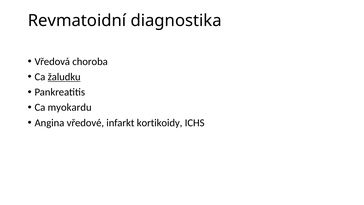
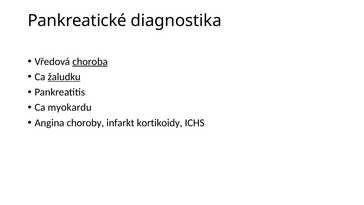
Revmatoidní: Revmatoidní -> Pankreatické (77, 21)
choroba underline: none -> present (90, 62)
vředové: vředové -> choroby (85, 123)
